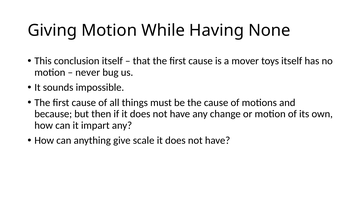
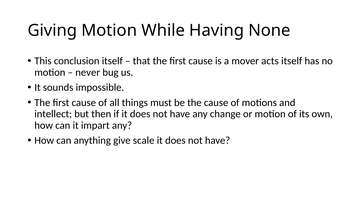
toys: toys -> acts (270, 61)
because: because -> intellect (53, 114)
